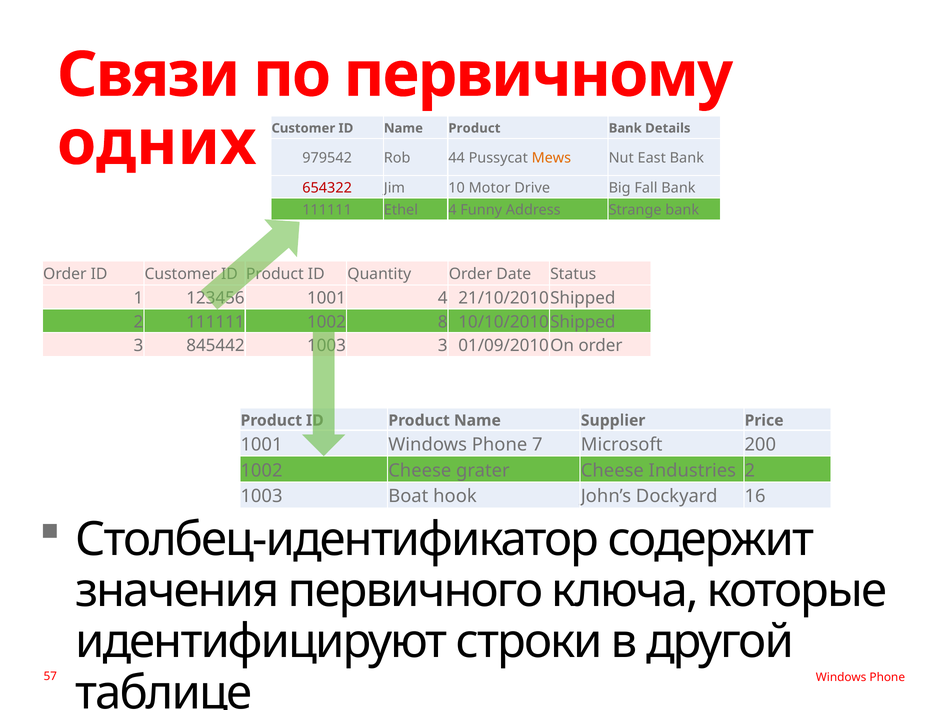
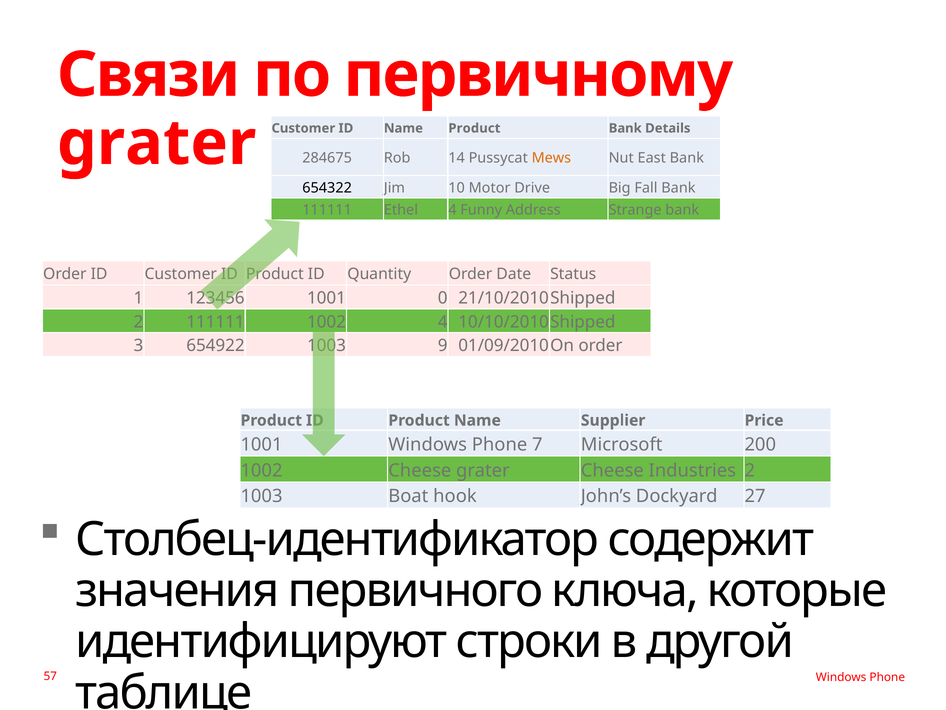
одних: одних -> grater (157, 143)
979542: 979542 -> 284675 (327, 158)
44: 44 -> 14 (457, 158)
654322 colour: red -> black (327, 188)
1001 4: 4 -> 0 (443, 298)
8: 8 -> 4 (443, 322)
845442: 845442 -> 654922 (215, 346)
3: 3 -> 9 (443, 346)
16: 16 -> 27 (755, 496)
